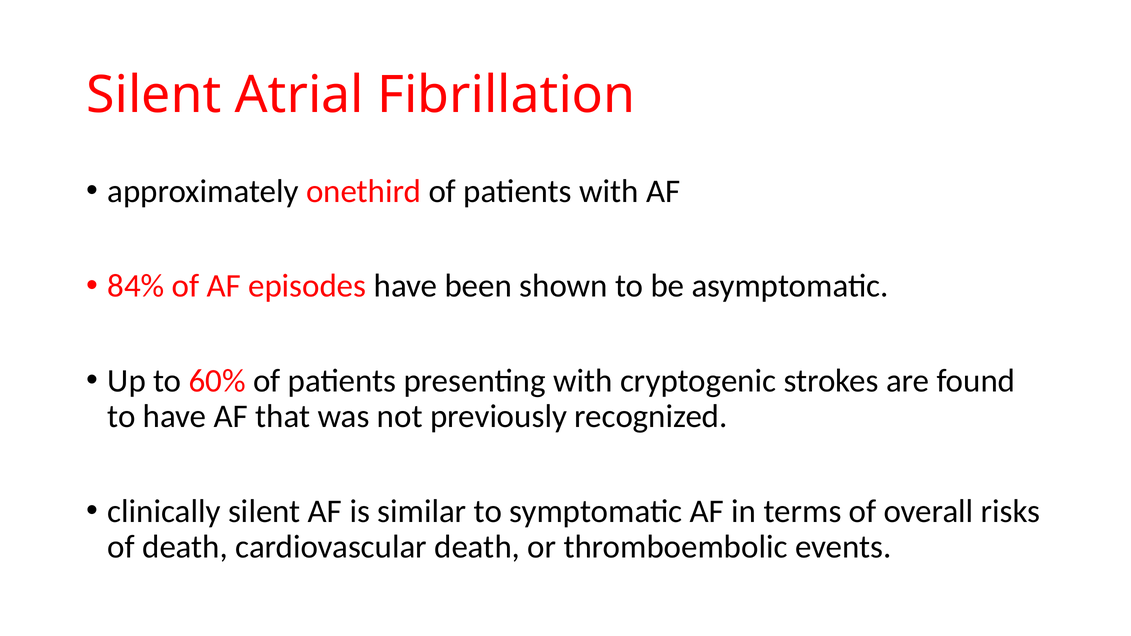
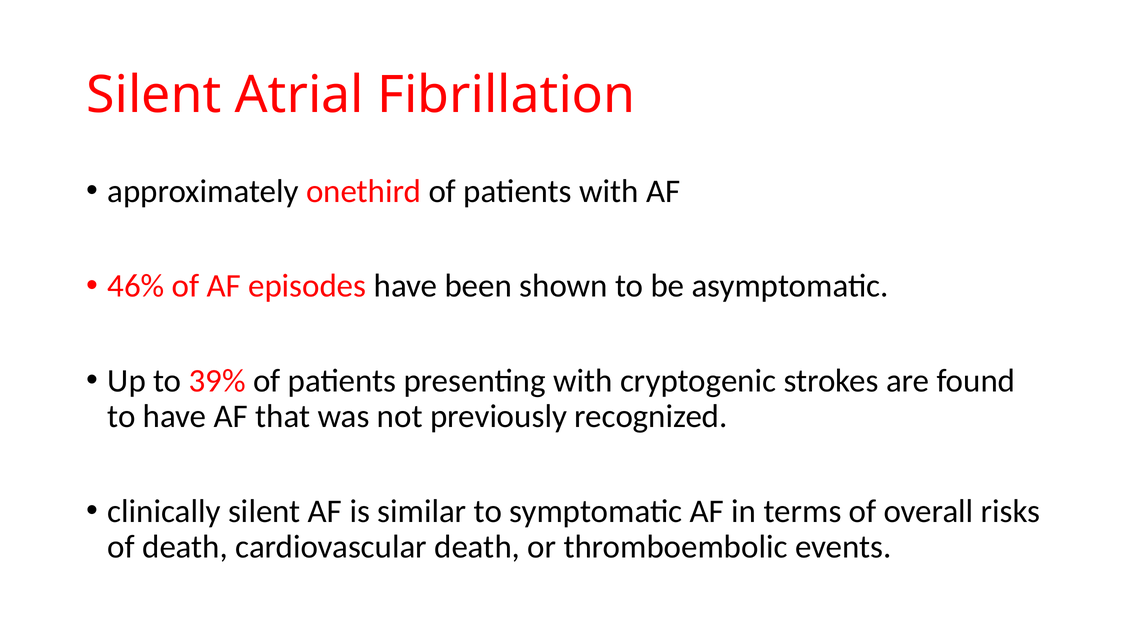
84%: 84% -> 46% (136, 286)
60%: 60% -> 39% (217, 381)
